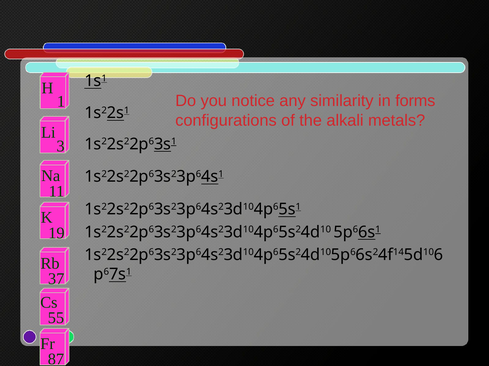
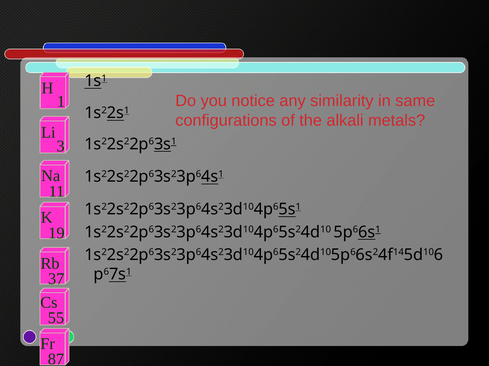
forms: forms -> same (415, 101)
